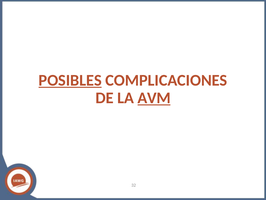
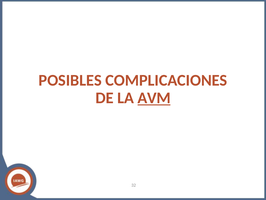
POSIBLES underline: present -> none (70, 80)
